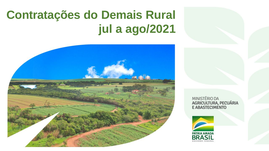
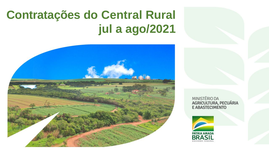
Demais: Demais -> Central (122, 15)
